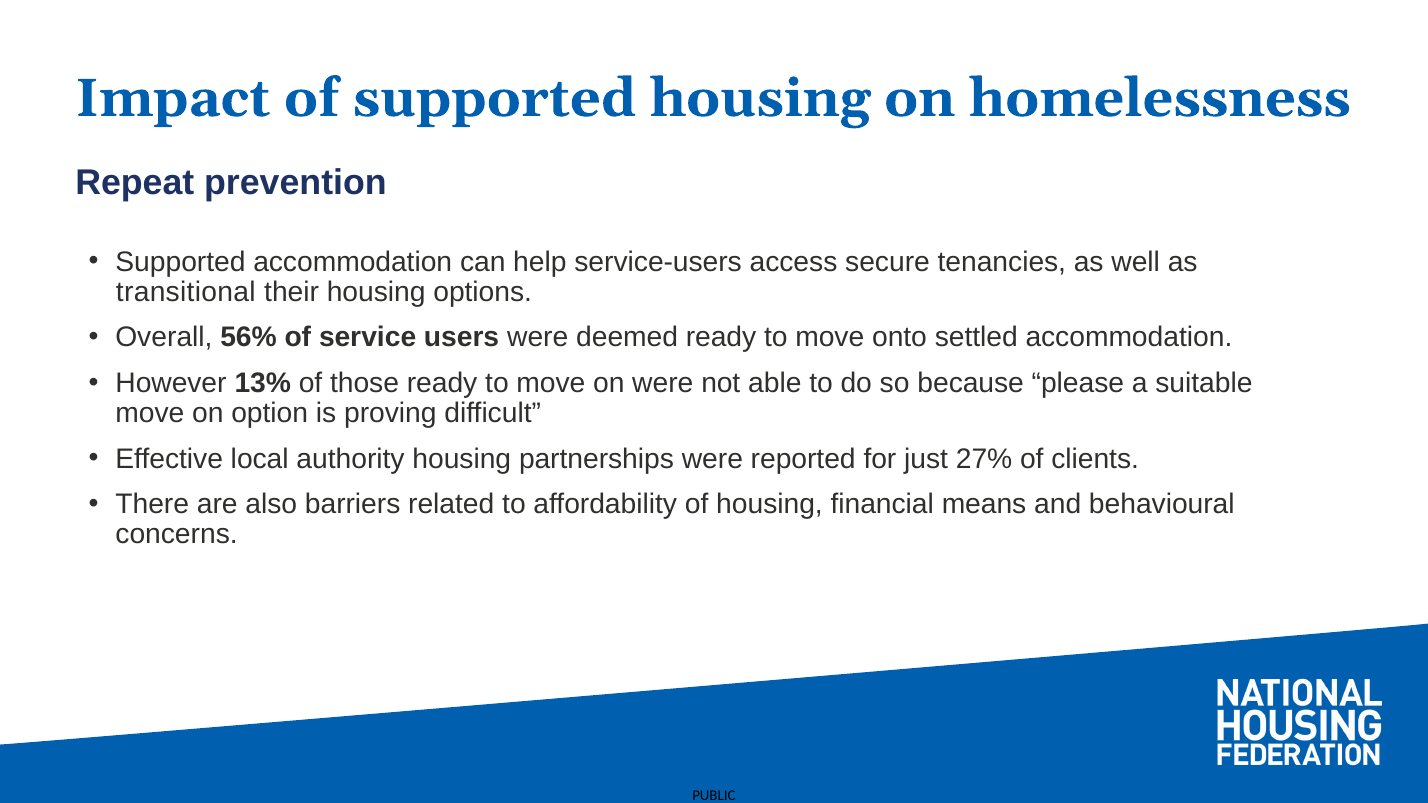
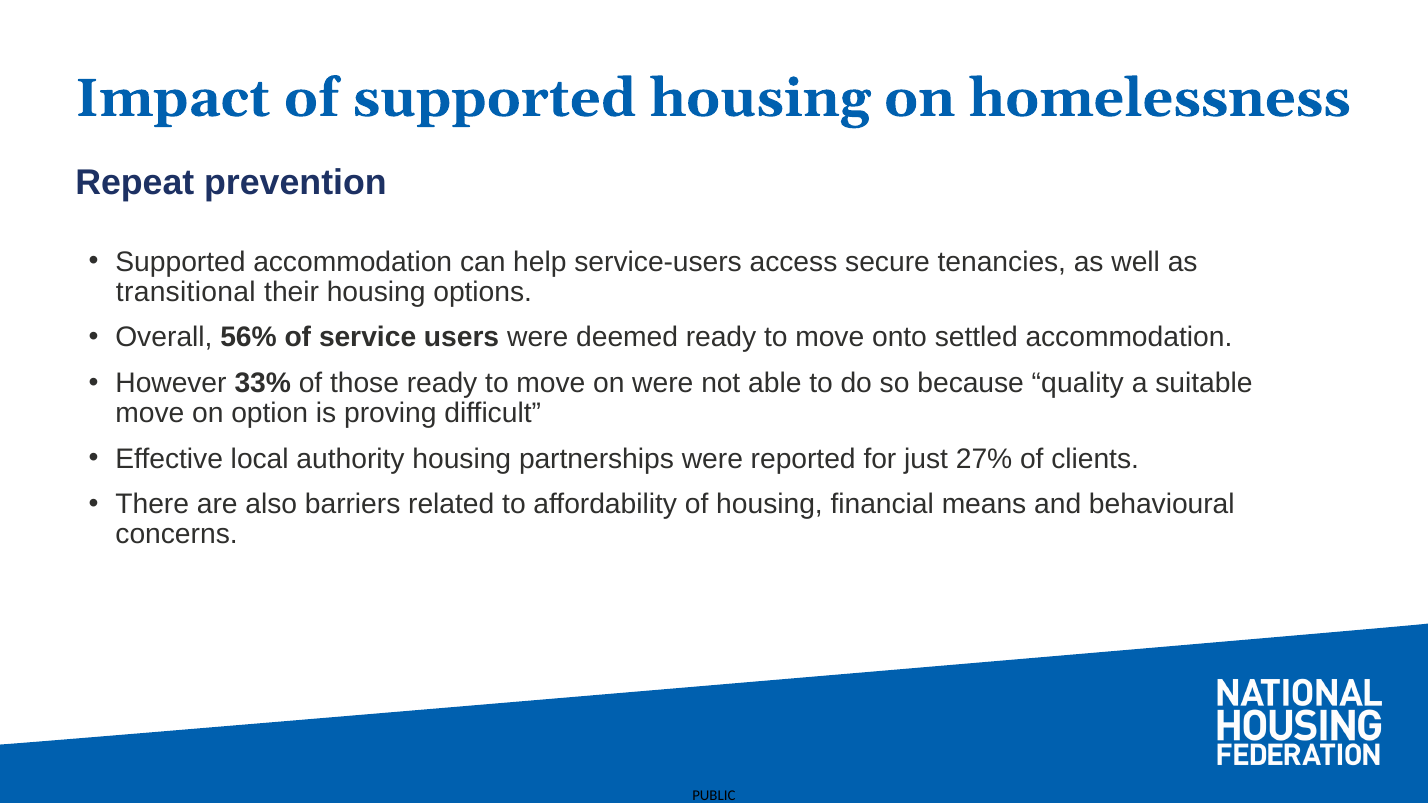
13%: 13% -> 33% (263, 383)
please: please -> quality (1078, 383)
